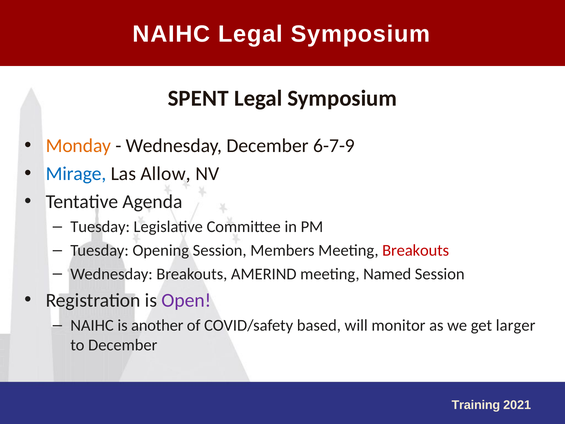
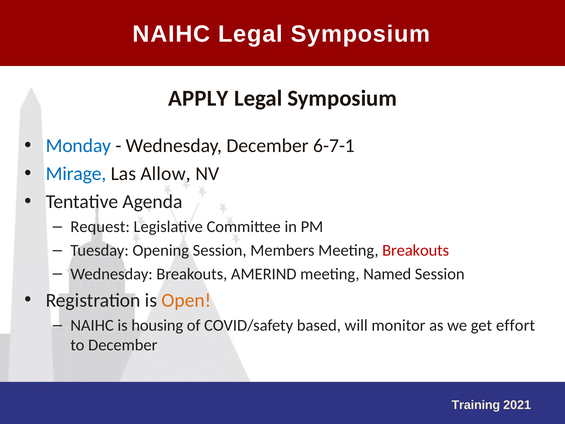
SPENT: SPENT -> APPLY (198, 98)
Monday colour: orange -> blue (78, 146)
6-7-9: 6-7-9 -> 6-7-1 (334, 146)
Tuesday: Tuesday -> Request (100, 227)
Open colour: purple -> orange (186, 300)
another: another -> housing (157, 325)
larger: larger -> effort (516, 325)
